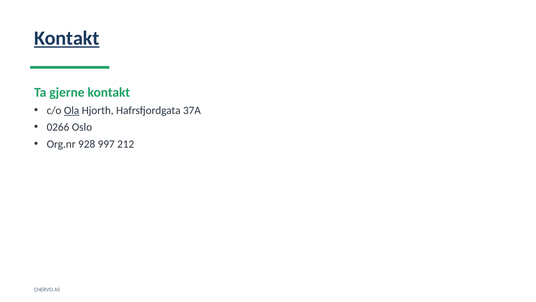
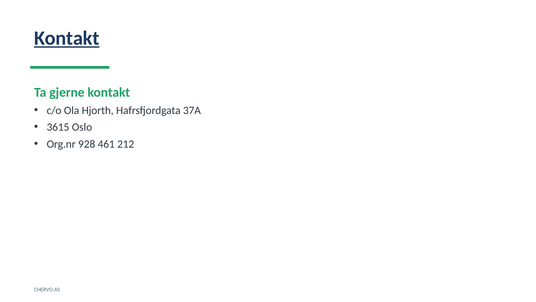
Ola underline: present -> none (72, 110)
0266: 0266 -> 3615 (58, 127)
997: 997 -> 461 (106, 144)
